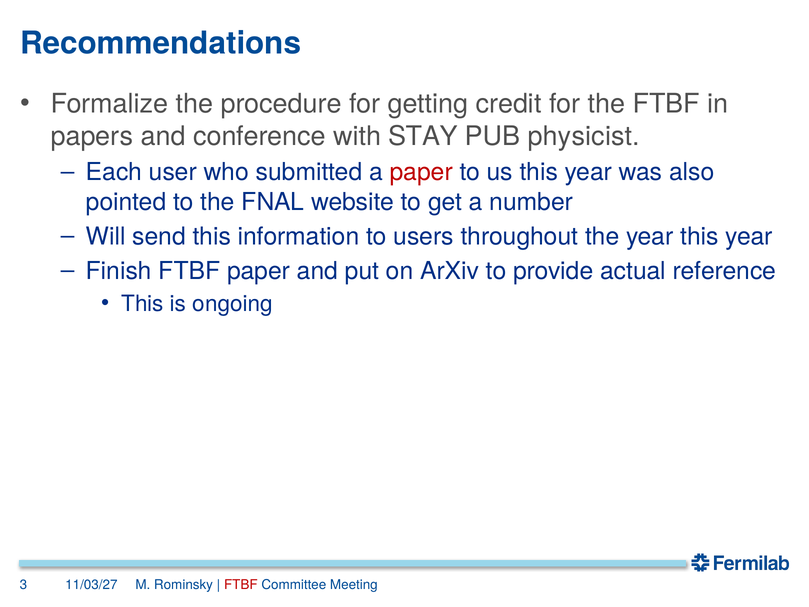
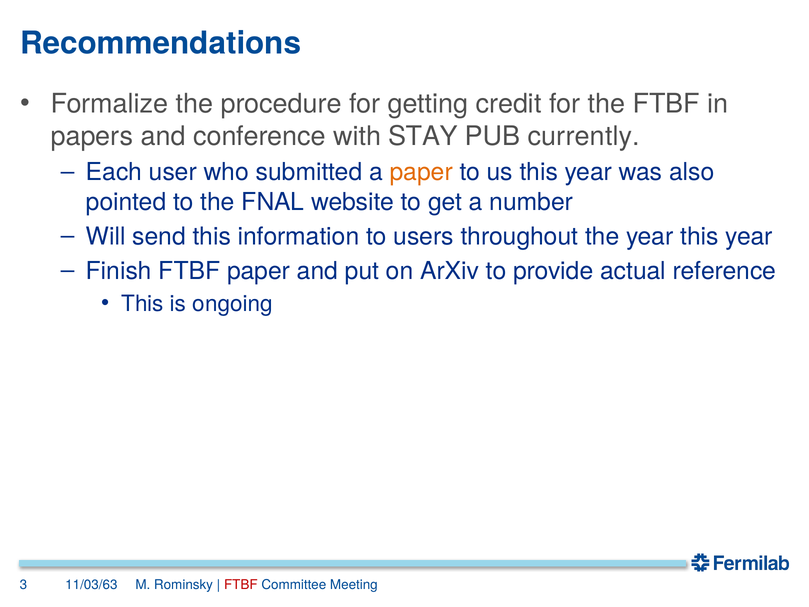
physicist: physicist -> currently (584, 136)
paper colour: red -> orange (421, 172)
11/03/27: 11/03/27 -> 11/03/63 (91, 584)
